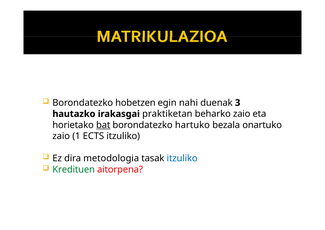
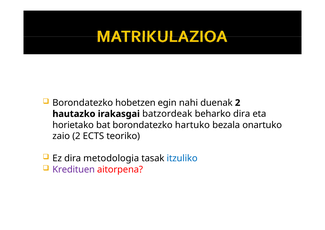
duenak 3: 3 -> 2 (238, 103)
praktiketan: praktiketan -> batzordeak (167, 114)
beharko zaio: zaio -> dira (242, 114)
bat underline: present -> none (103, 125)
zaio 1: 1 -> 2 (76, 136)
ECTS itzuliko: itzuliko -> teoriko (123, 136)
Kredituen colour: green -> purple (74, 169)
